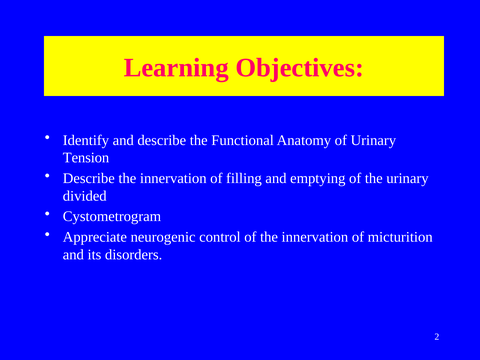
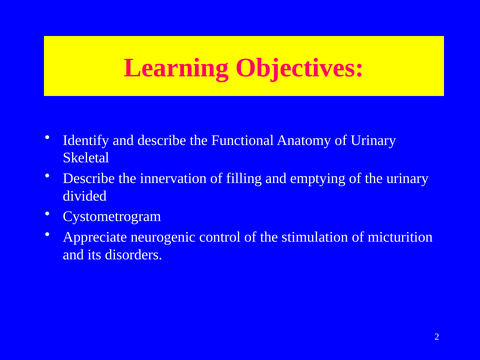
Tension: Tension -> Skeletal (86, 158)
of the innervation: innervation -> stimulation (315, 237)
